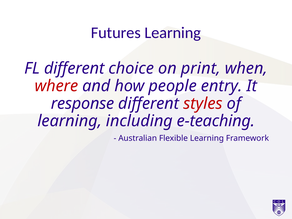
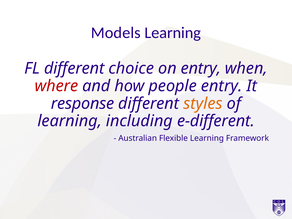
Futures: Futures -> Models (116, 33)
on print: print -> entry (201, 68)
styles colour: red -> orange (203, 103)
e-teaching: e-teaching -> e-different (216, 121)
